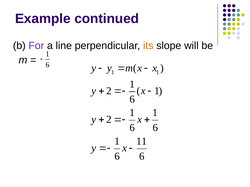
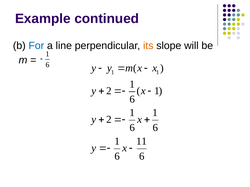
For colour: purple -> blue (36, 46)
